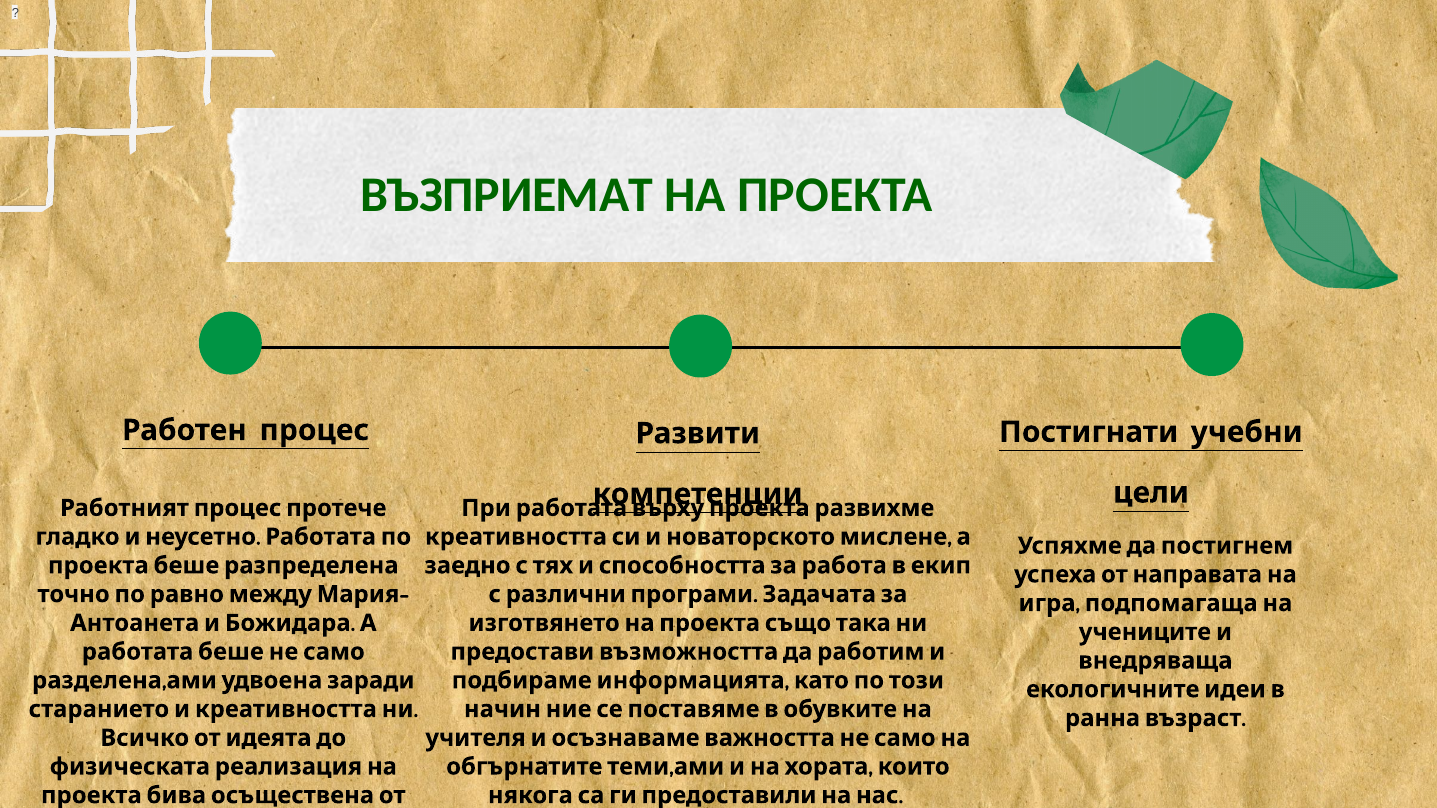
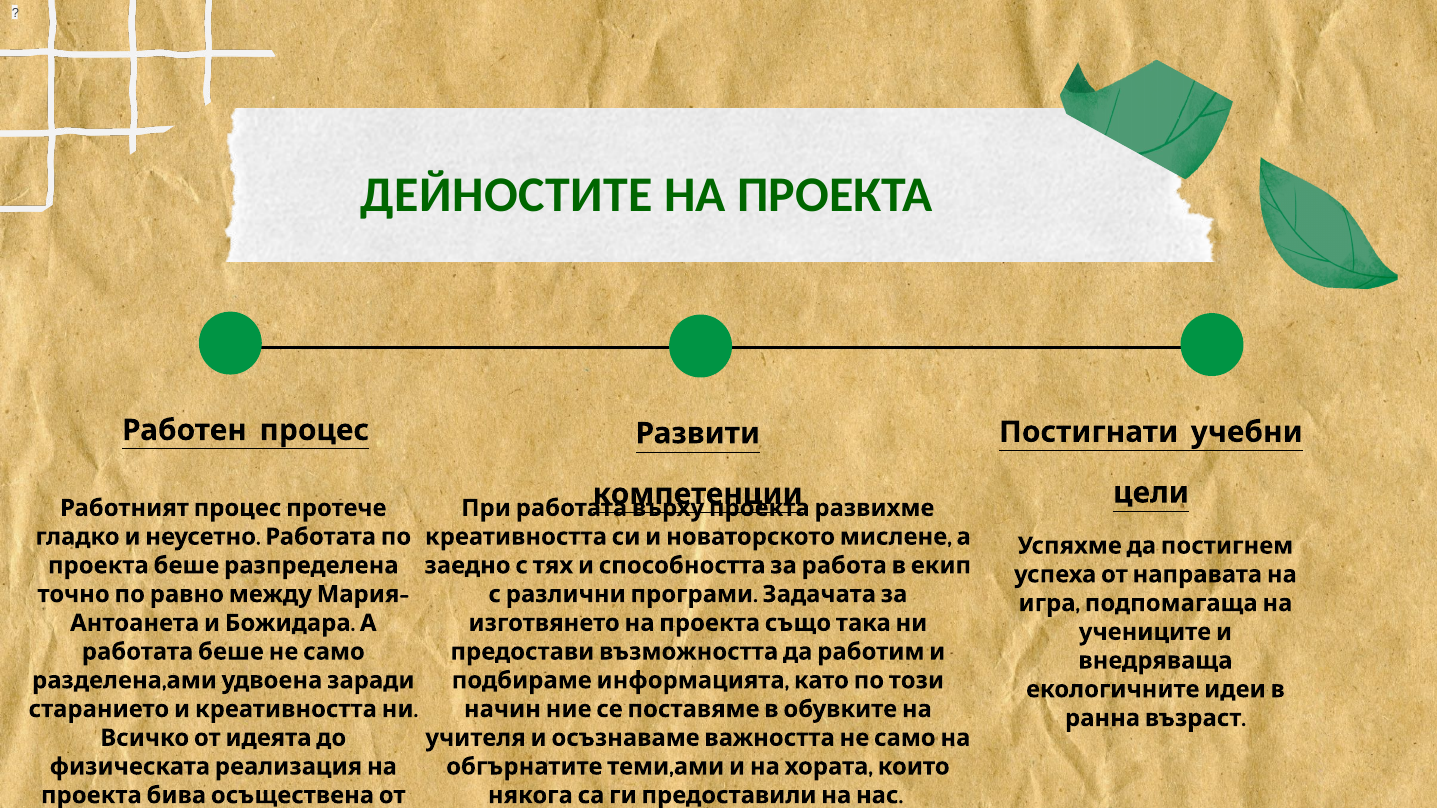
ВЪЗПРИЕМАТ: ВЪЗПРИЕМАТ -> ДЕЙНОСТИТЕ (507, 195)
